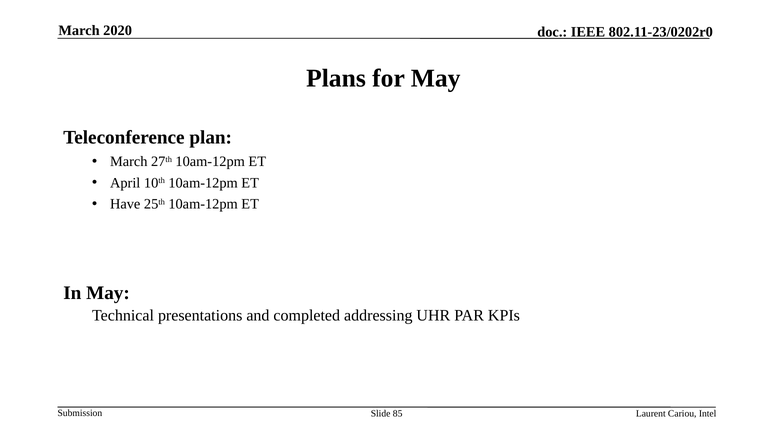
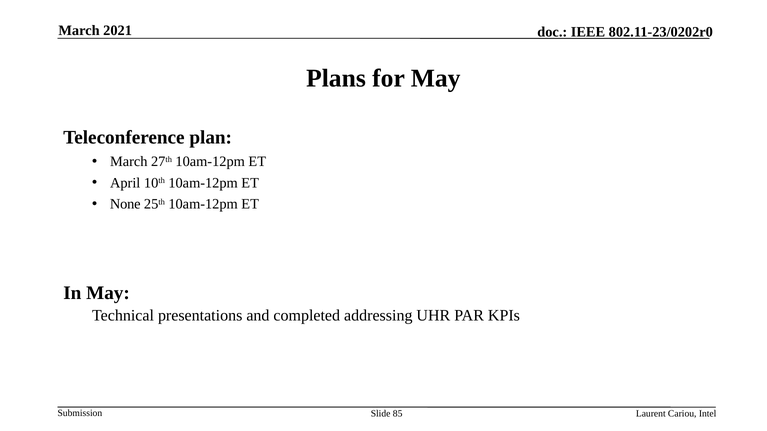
2020: 2020 -> 2021 (118, 31)
Have: Have -> None (125, 204)
